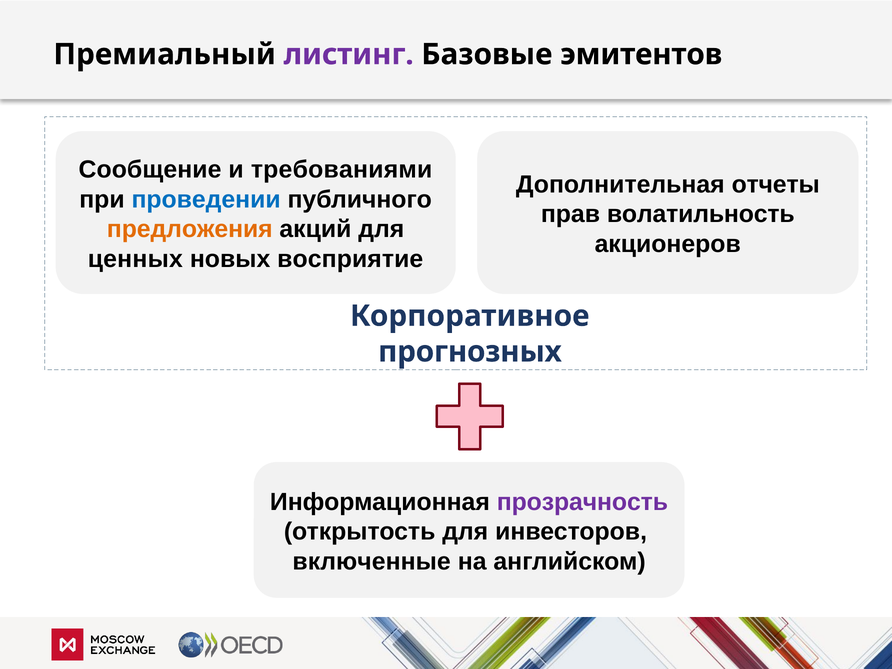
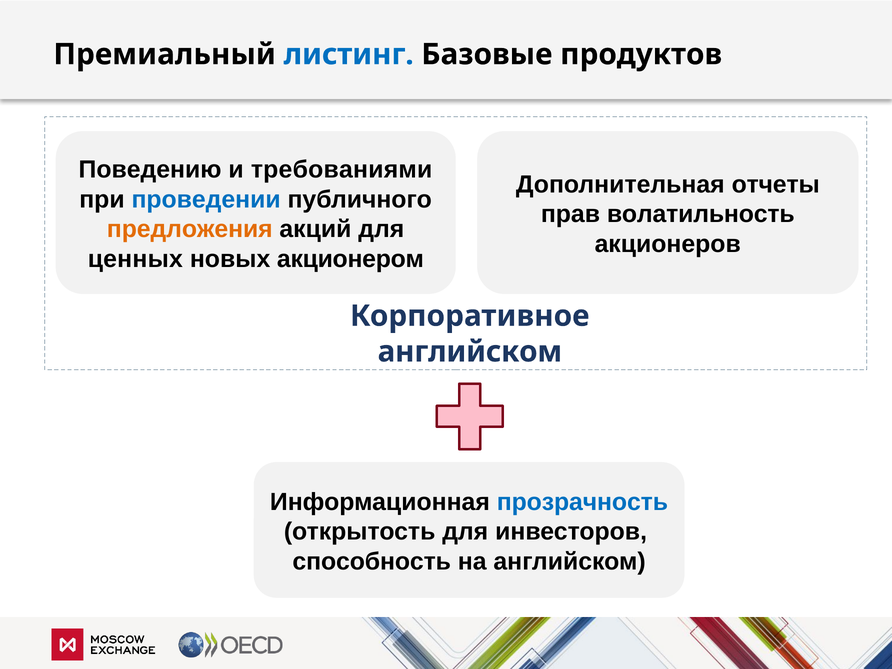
листинг colour: purple -> blue (349, 54)
эмитентов: эмитентов -> продуктов (641, 54)
Сообщение: Сообщение -> Поведению (150, 170)
восприятие: восприятие -> акционером (350, 259)
прогнозных: прогнозных -> английском (470, 352)
прозрачность colour: purple -> blue (582, 502)
включенные: включенные -> способность (372, 561)
